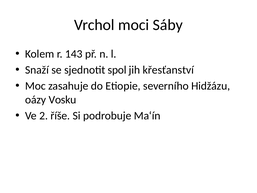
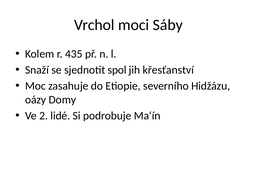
143: 143 -> 435 (74, 54)
Vosku: Vosku -> Domy (62, 100)
říše: říše -> lidé (60, 116)
